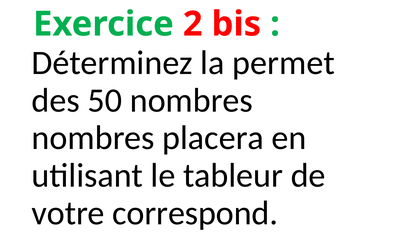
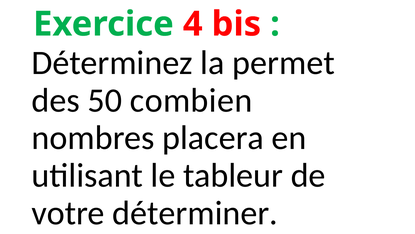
2: 2 -> 4 (193, 24)
50 nombres: nombres -> combien (191, 100)
correspond: correspond -> déterminer (195, 213)
